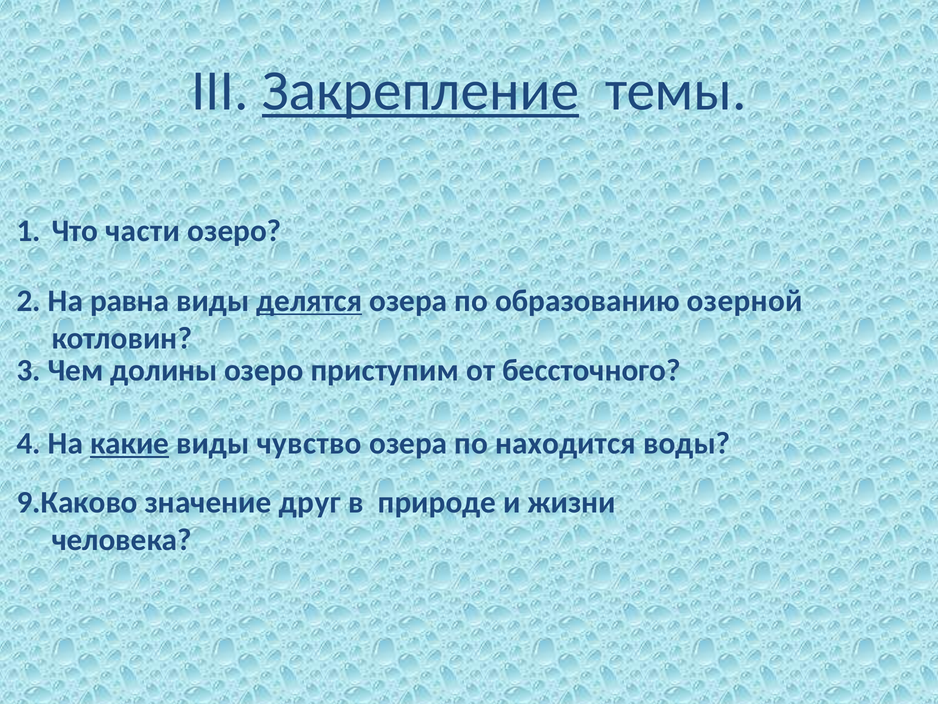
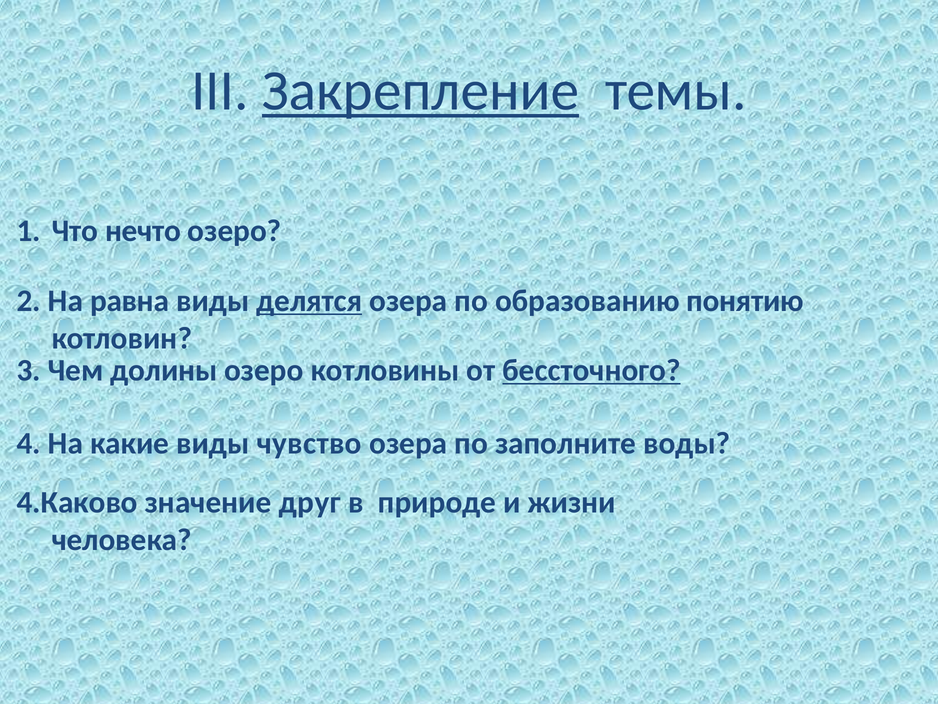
части: части -> нечто (143, 231)
озерной: озерной -> понятию (745, 301)
приступим: приступим -> котловины (385, 370)
бессточного underline: none -> present (592, 370)
какие underline: present -> none (130, 443)
находится: находится -> заполните (566, 443)
9.Каково: 9.Каково -> 4.Каково (77, 502)
